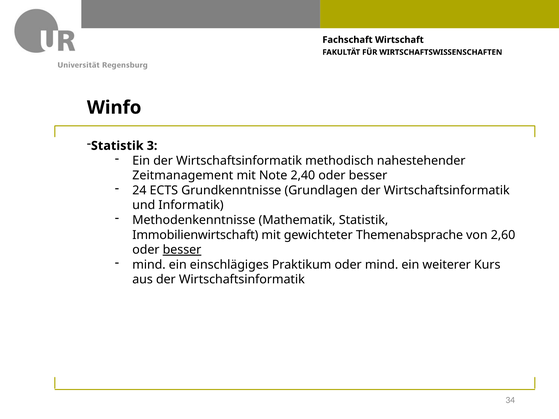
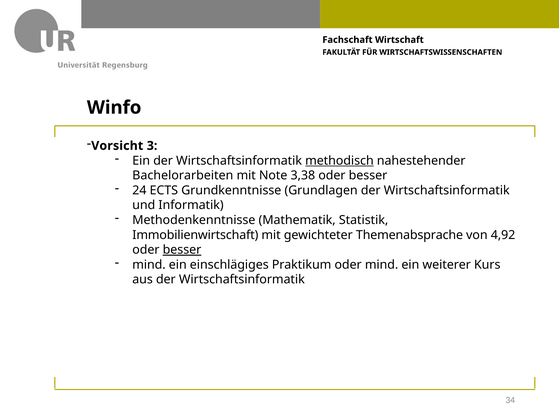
Statistik: Statistik -> Vorsicht (117, 146)
methodisch underline: none -> present (339, 161)
Zeitmanagement: Zeitmanagement -> Bachelorarbeiten (183, 176)
2,40: 2,40 -> 3,38 (303, 176)
2,60: 2,60 -> 4,92 (503, 235)
